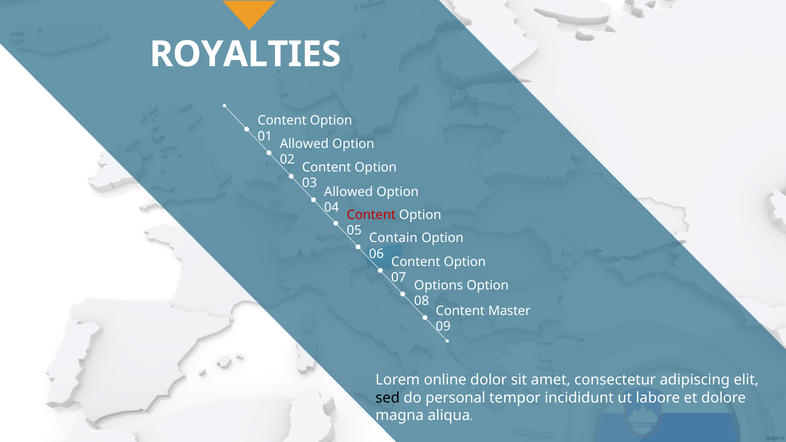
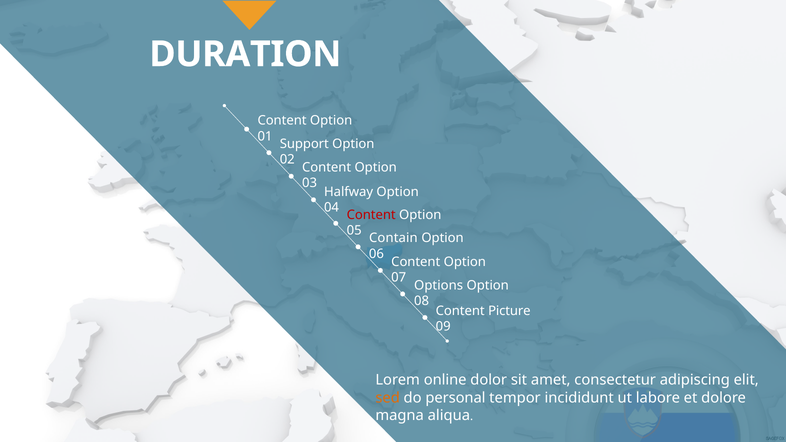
ROYALTIES: ROYALTIES -> DURATION (245, 54)
Allowed: Allowed -> Support (304, 144)
Allowed: Allowed -> Halfway (349, 192)
Master: Master -> Picture (509, 311)
sed colour: black -> orange (388, 398)
